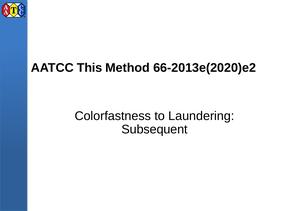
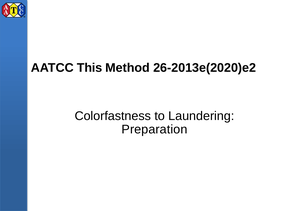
66-2013e(2020)e2: 66-2013e(2020)e2 -> 26-2013e(2020)e2 (205, 68)
Subsequent: Subsequent -> Preparation (154, 129)
